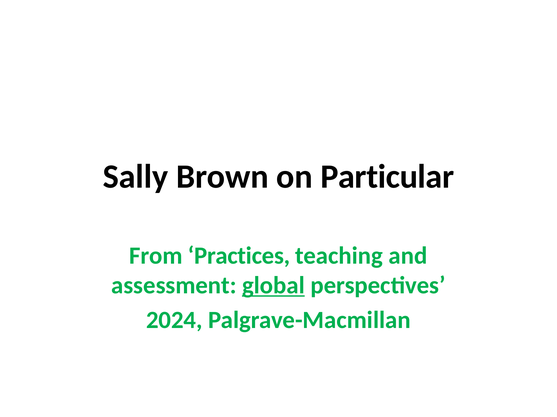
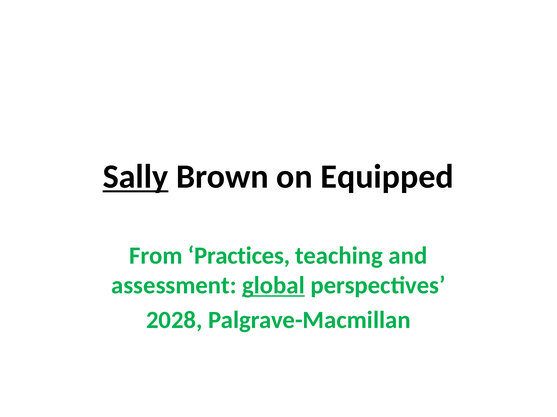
Sally underline: none -> present (136, 177)
Particular: Particular -> Equipped (387, 177)
2024: 2024 -> 2028 (174, 320)
